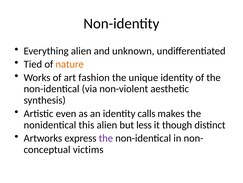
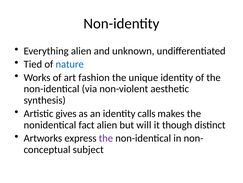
nature colour: orange -> blue (70, 64)
even: even -> gives (66, 113)
this: this -> fact (86, 124)
less: less -> will (144, 124)
victims: victims -> subject (88, 149)
